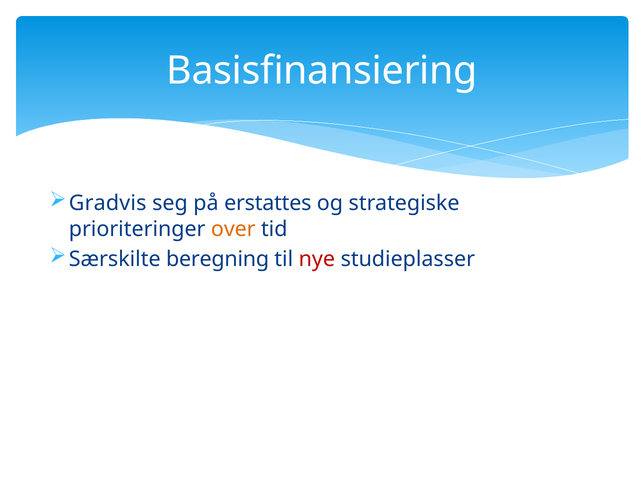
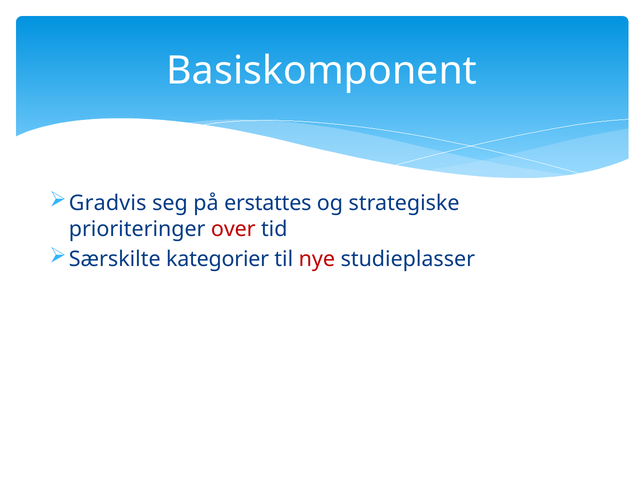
Basisfinansiering: Basisfinansiering -> Basiskomponent (322, 71)
over colour: orange -> red (233, 229)
beregning: beregning -> kategorier (218, 259)
